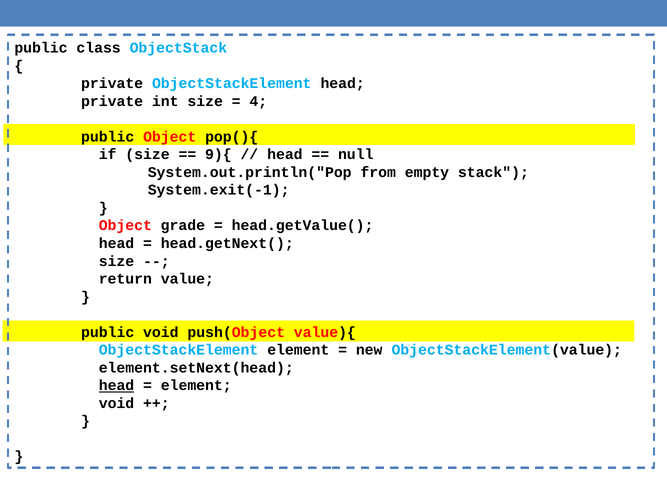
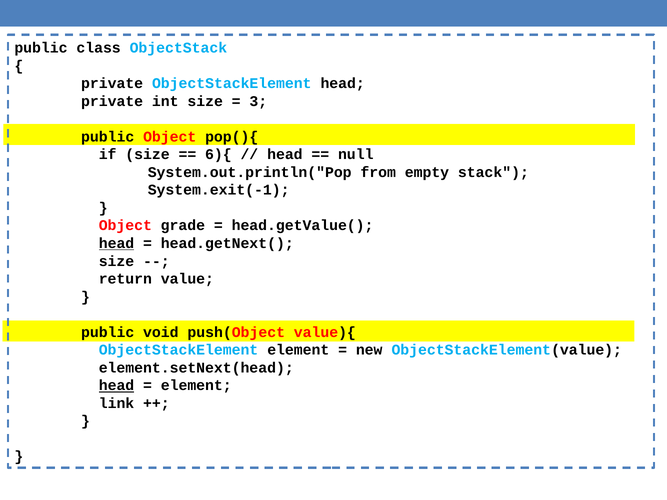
4: 4 -> 3 (258, 101)
9){: 9){ -> 6){ (218, 155)
head underline: none -> present (117, 244)
void: void -> link (117, 404)
